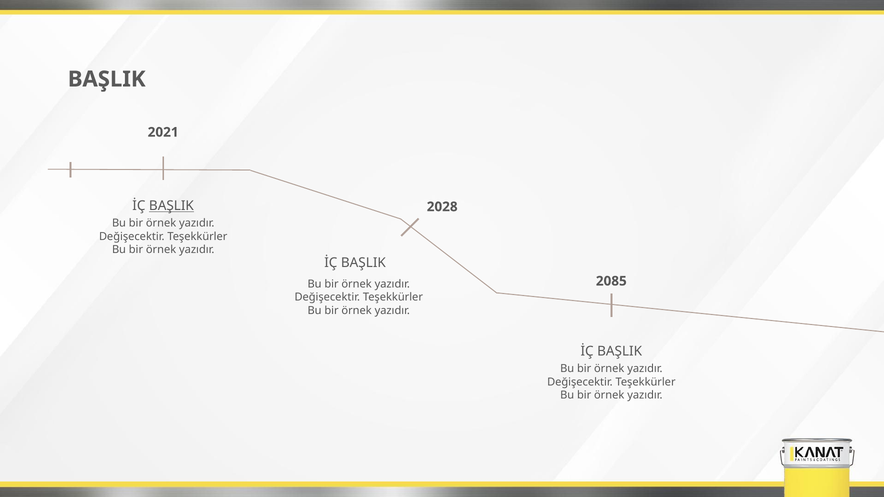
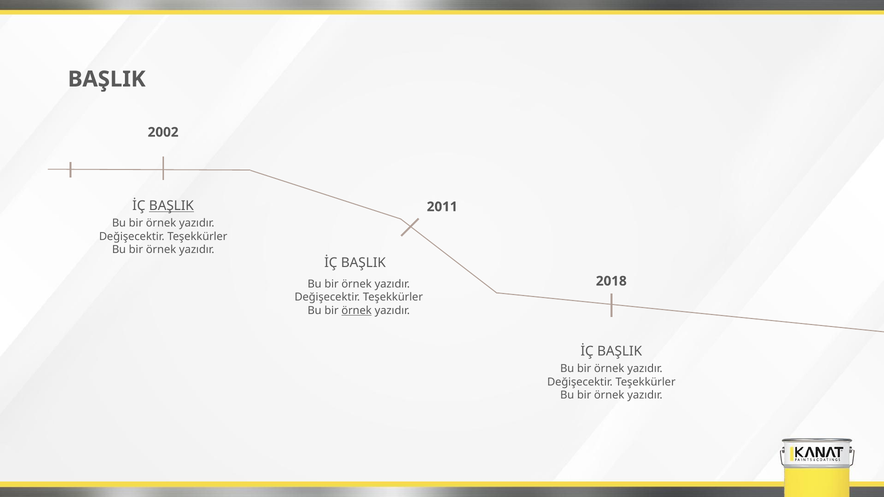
2021: 2021 -> 2002 (163, 132)
2028: 2028 -> 2011 (442, 207)
2085: 2085 -> 2018 (611, 281)
örnek underline: none -> present (357, 311)
